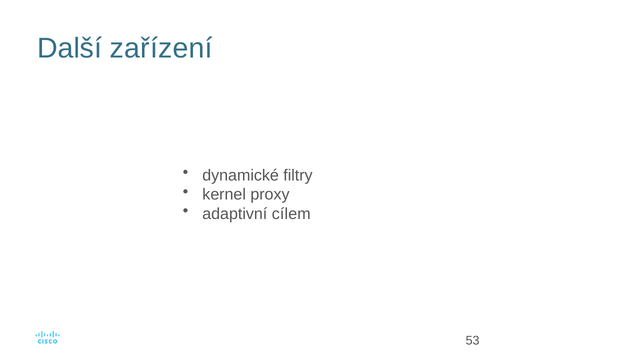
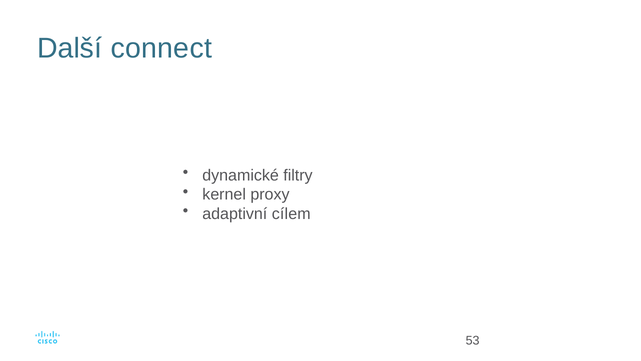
zařízení: zařízení -> connect (161, 48)
